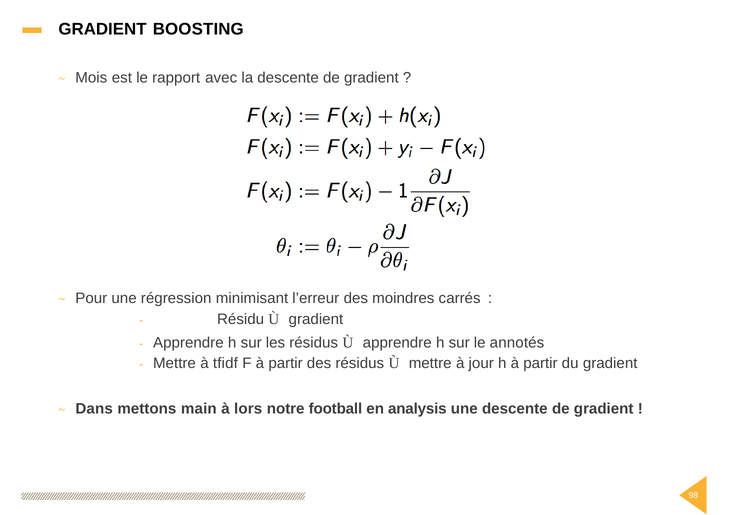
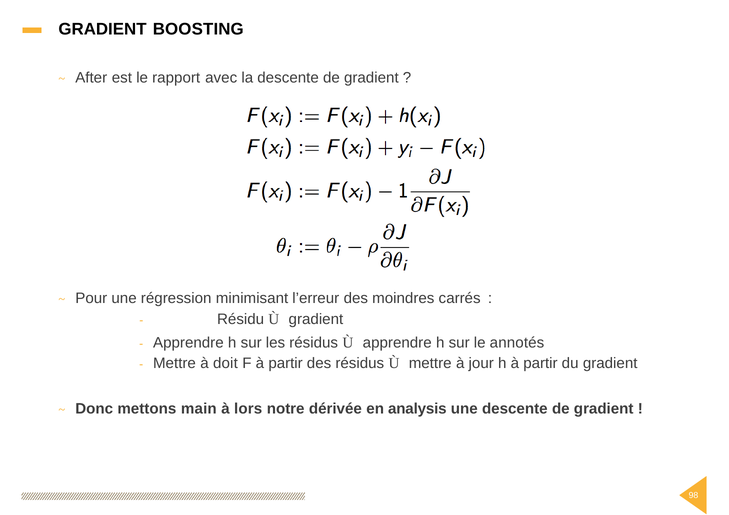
Mois: Mois -> After (91, 78)
tfidf: tfidf -> doit (225, 364)
Dans: Dans -> Donc (94, 409)
football: football -> dérivée (335, 409)
